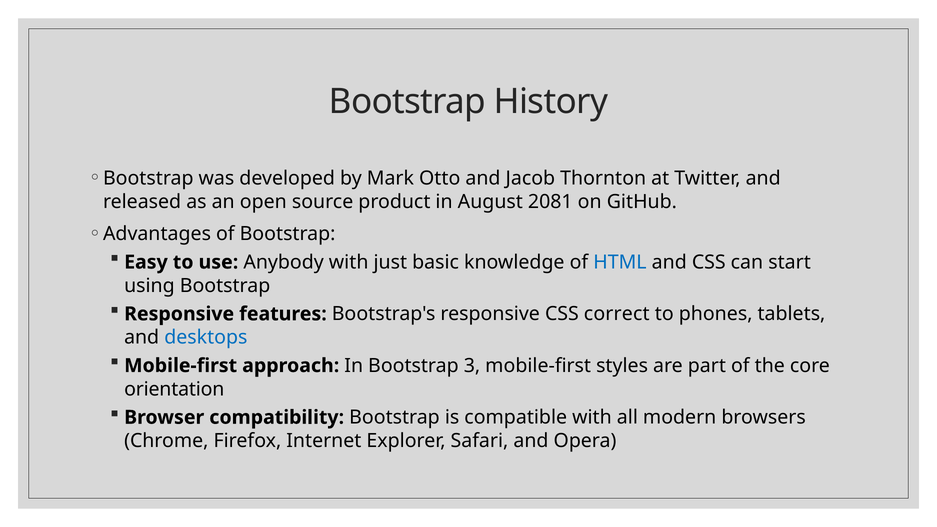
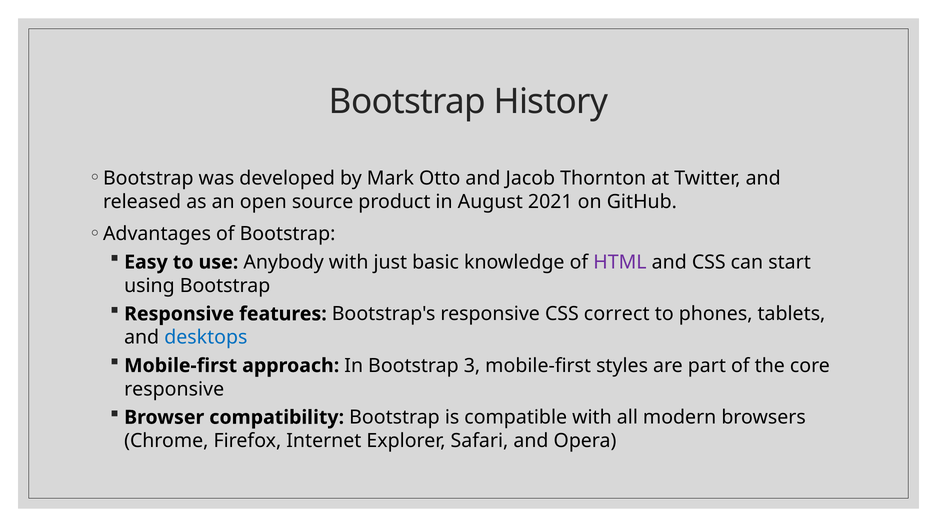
2081: 2081 -> 2021 (550, 202)
HTML colour: blue -> purple (620, 262)
orientation: orientation -> responsive (174, 389)
